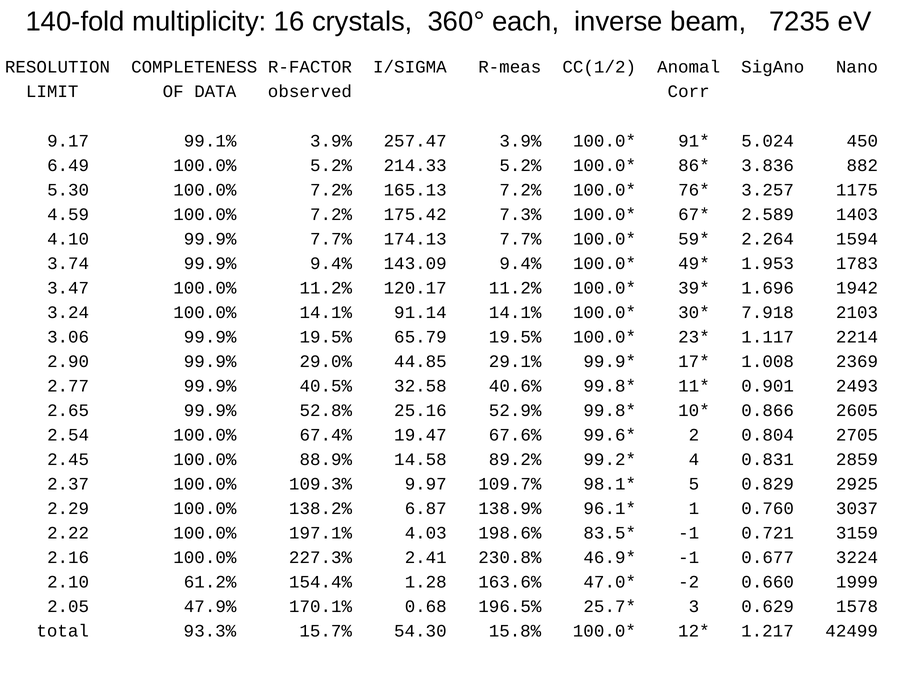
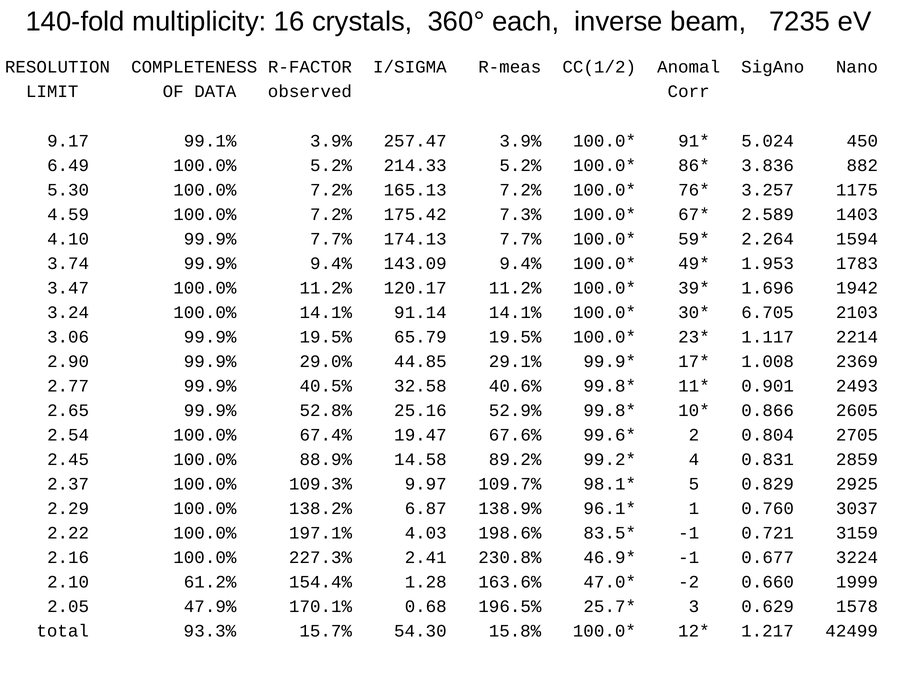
7.918: 7.918 -> 6.705 (768, 312)
